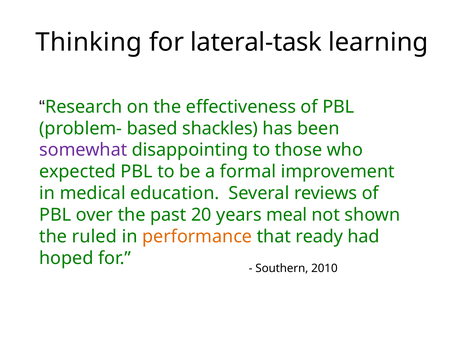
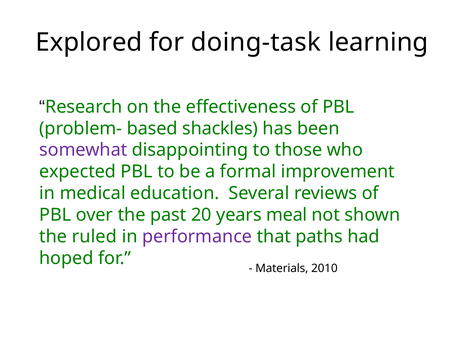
Thinking: Thinking -> Explored (89, 42)
lateral-task: lateral-task -> doing-task (256, 42)
performance colour: orange -> purple (197, 237)
ready: ready -> paths (319, 237)
Southern: Southern -> Materials (282, 269)
